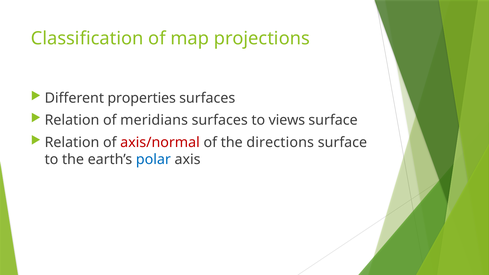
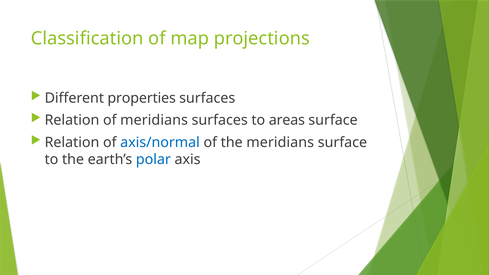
views: views -> areas (287, 120)
axis/normal colour: red -> blue (160, 142)
the directions: directions -> meridians (280, 142)
